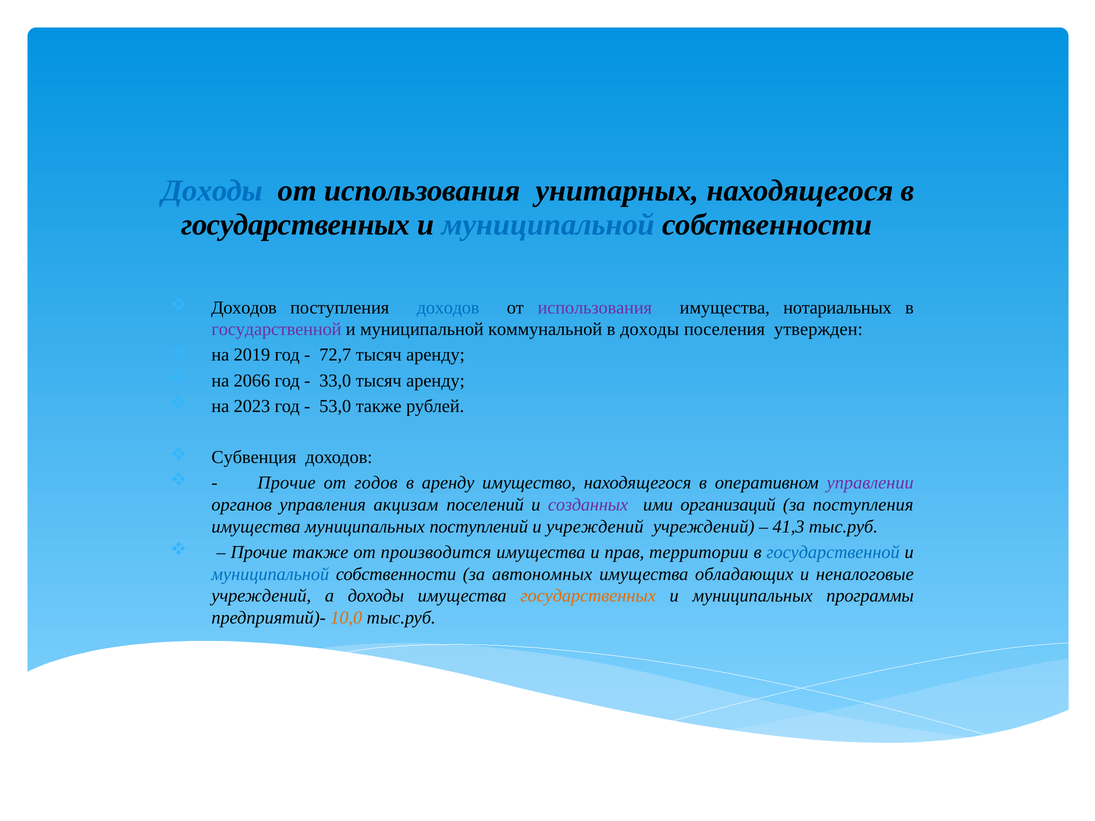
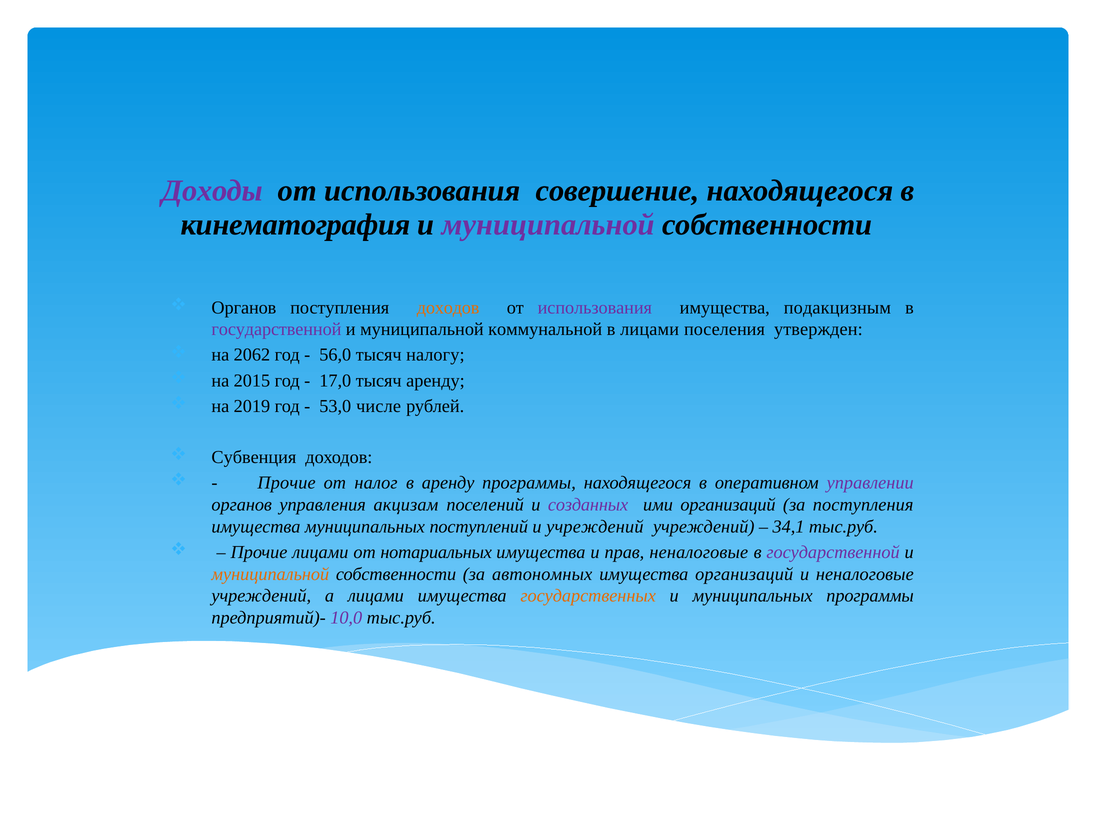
Доходы colour: blue -> purple (212, 191)
унитарных: унитарных -> совершение (618, 191)
государственных: государственных -> кинематография (296, 225)
муниципальной colour: blue -> purple (548, 225)
Доходов: Доходов -> Органов (244, 308)
доходов colour: blue -> orange (448, 308)
нотариальных: нотариальных -> подакцизным (837, 308)
в доходы: доходы -> лицами (650, 330)
2019: 2019 -> 2062 (252, 355)
72,7: 72,7 -> 56,0 (335, 355)
аренду: аренду -> налогу (435, 355)
2066: 2066 -> 2015 (252, 381)
33,0: 33,0 -> 17,0 (335, 381)
2023: 2023 -> 2019 (252, 406)
53,0 также: также -> числе (379, 406)
годов: годов -> налог (376, 483)
аренду имущество: имущество -> программы (529, 483)
41,3: 41,3 -> 34,1 (789, 527)
Прочие также: также -> лицами (320, 552)
производится: производится -> нотариальных (436, 552)
прав территории: территории -> неналоговые (699, 552)
государственной colour: blue -> purple (833, 552)
муниципальной colour: blue -> orange (270, 574)
имущества обладающих: обладающих -> организаций (744, 574)
а доходы: доходы -> лицами (376, 596)
10,0 colour: orange -> purple (346, 618)
